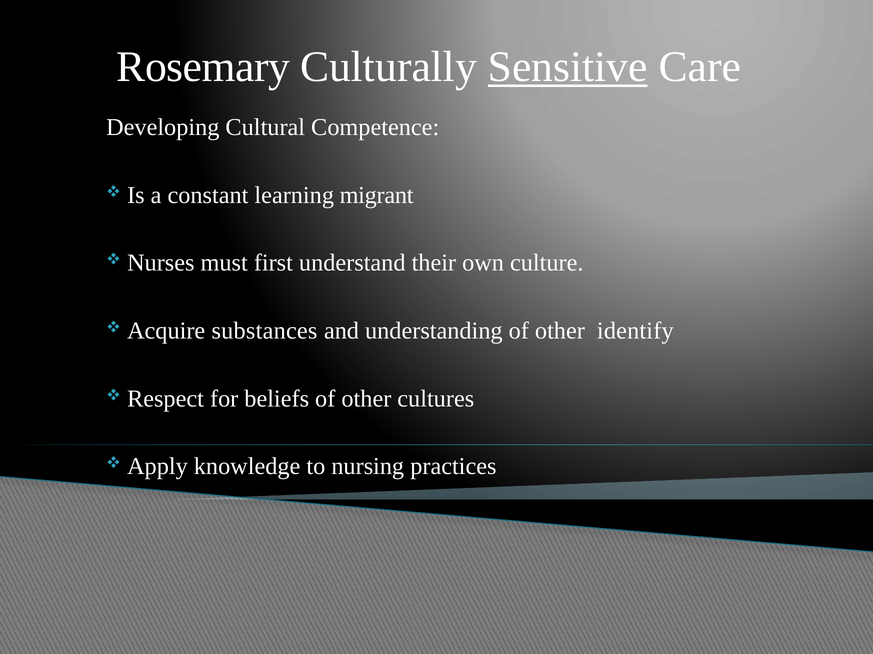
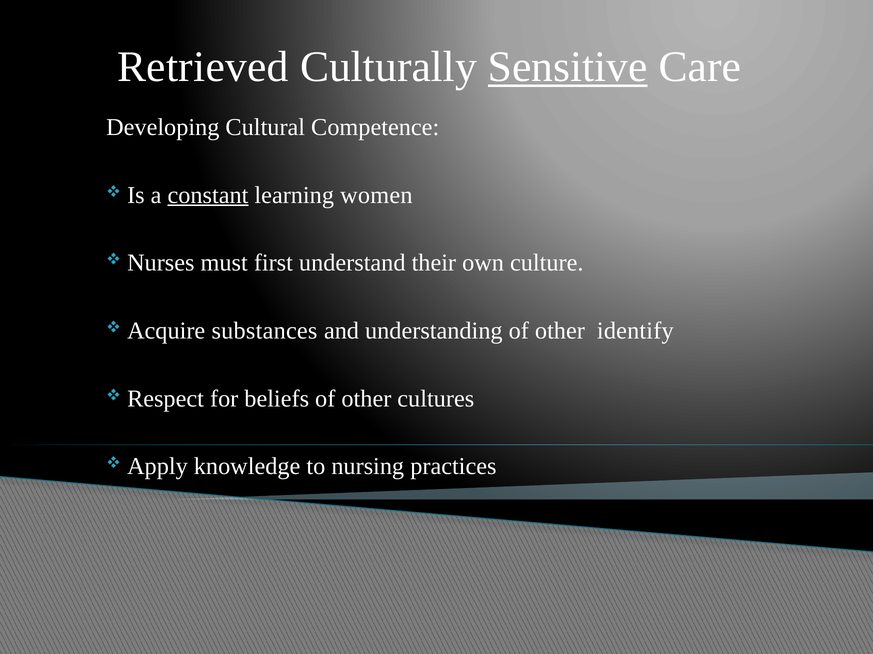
Rosemary: Rosemary -> Retrieved (203, 67)
constant underline: none -> present (208, 195)
migrant: migrant -> women (376, 195)
